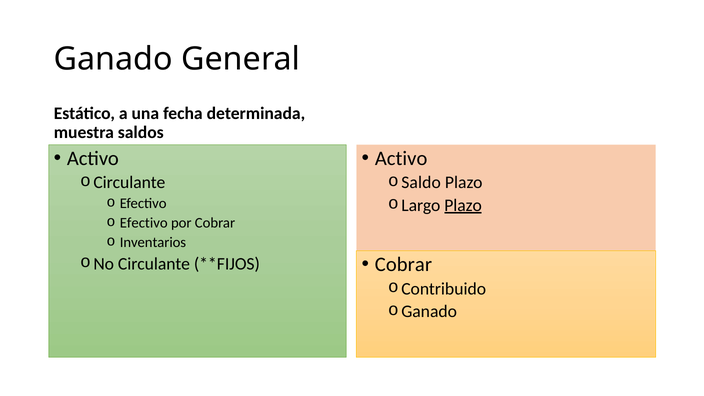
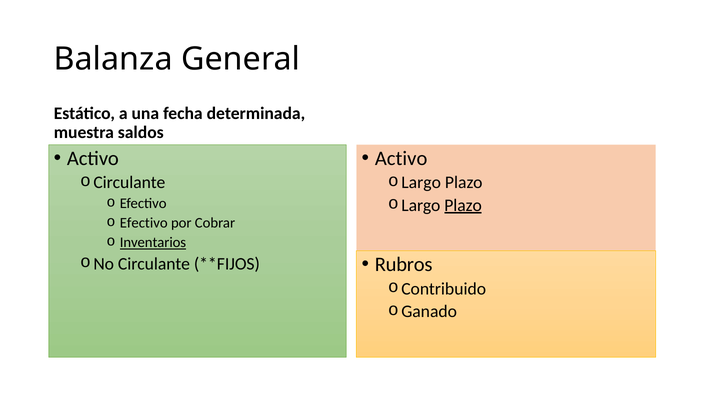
Ganado: Ganado -> Balanza (113, 59)
Saldo: Saldo -> Largo (421, 183)
Inventarios underline: none -> present (153, 243)
Cobrar: Cobrar -> Rubros (404, 264)
